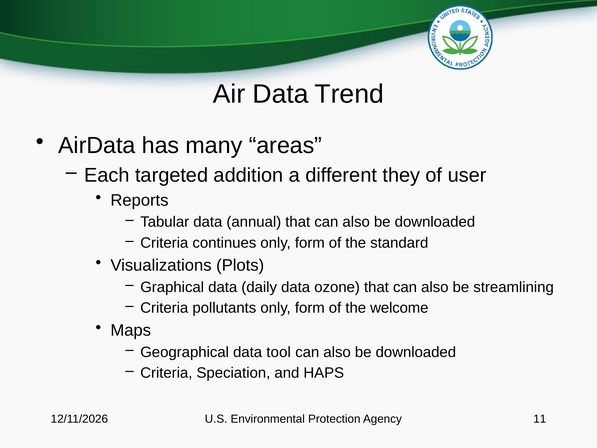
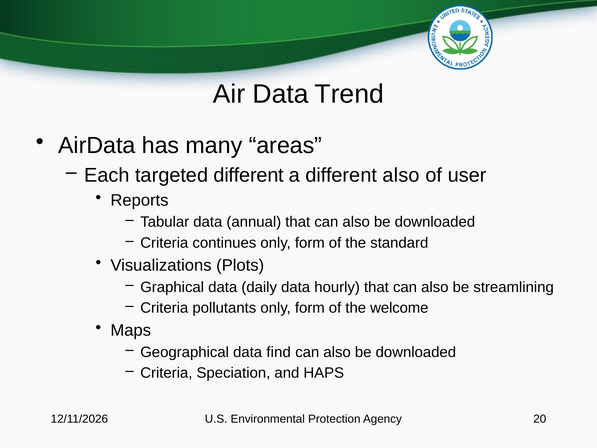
targeted addition: addition -> different (249, 175)
different they: they -> also (401, 175)
ozone: ozone -> hourly (337, 287)
tool: tool -> find (279, 352)
11: 11 -> 20 (540, 419)
